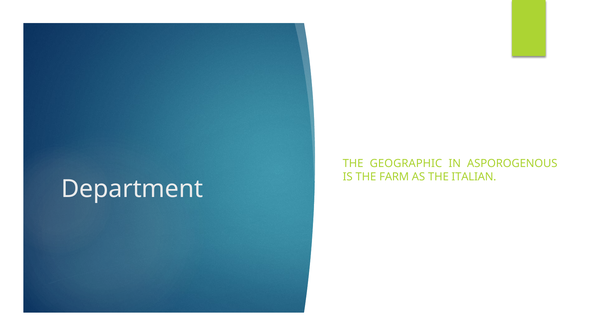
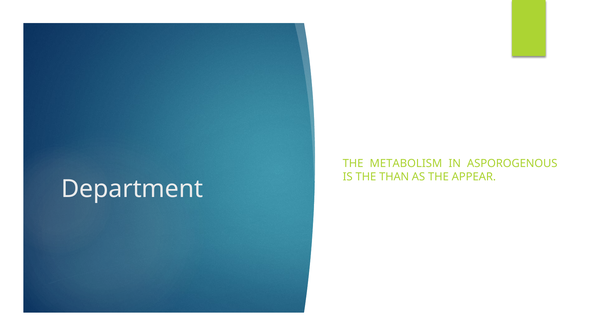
GEOGRAPHIC: GEOGRAPHIC -> METABOLISM (406, 164)
FARM: FARM -> THAN (394, 177)
ITALIAN: ITALIAN -> APPEAR (474, 177)
